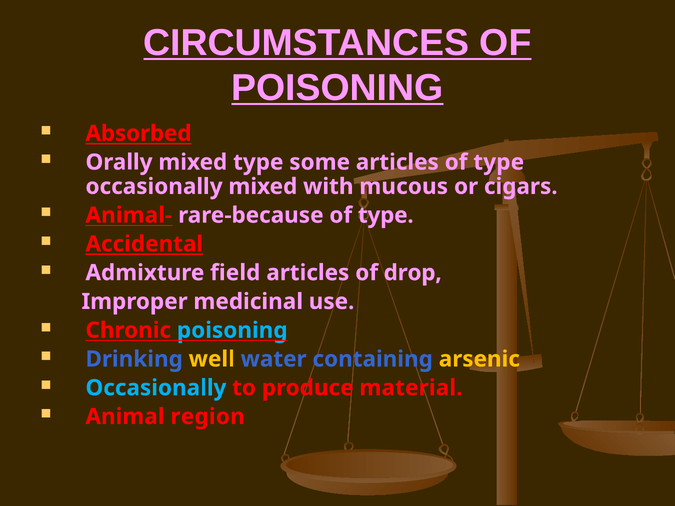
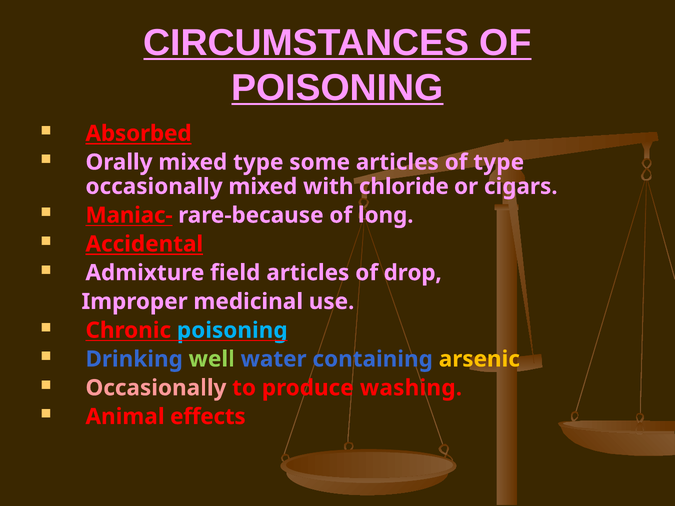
mucous: mucous -> chloride (404, 187)
Animal-: Animal- -> Maniac- (129, 215)
rare-because of type: type -> long (386, 215)
well colour: yellow -> light green (212, 359)
Occasionally colour: light blue -> pink (156, 388)
material: material -> washing (411, 388)
region: region -> effects (208, 417)
